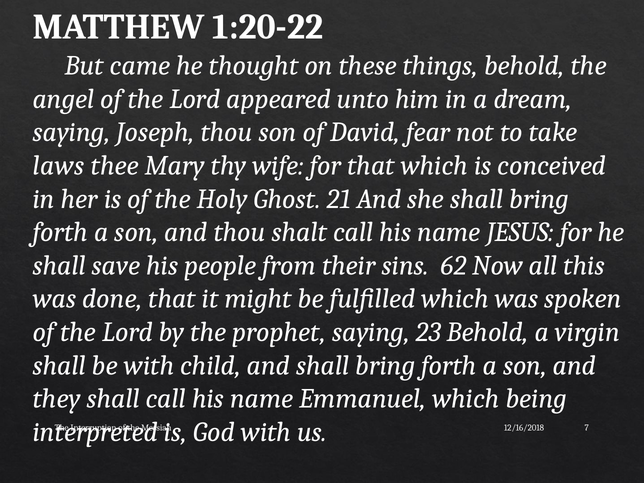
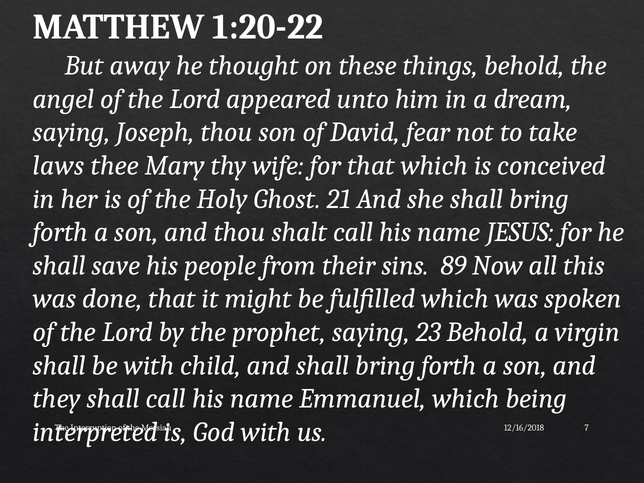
came: came -> away (140, 66)
62: 62 -> 89 (454, 265)
